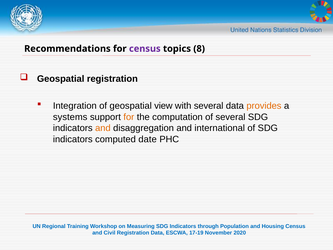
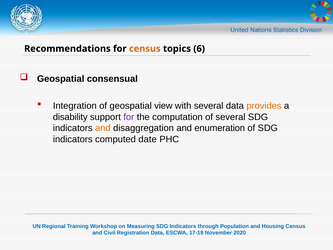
census colour: purple -> orange (145, 49)
8: 8 -> 6 (199, 49)
Geospatial registration: registration -> consensual (112, 79)
systems: systems -> disability (70, 117)
for colour: orange -> purple (129, 117)
international: international -> enumeration (220, 128)
